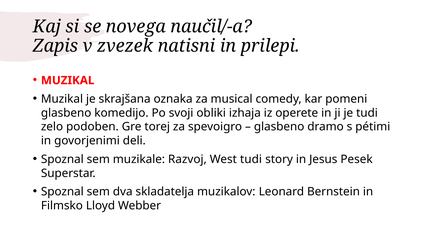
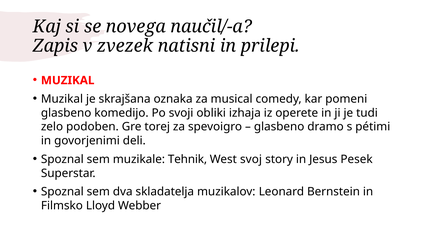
Razvoj: Razvoj -> Tehnik (187, 160)
West tudi: tudi -> svoj (251, 160)
